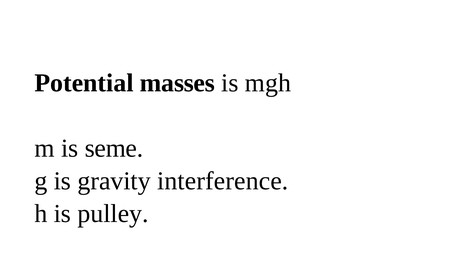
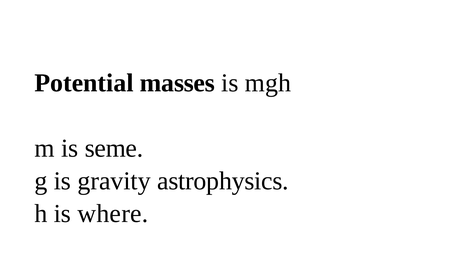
interference: interference -> astrophysics (223, 181)
pulley: pulley -> where (113, 214)
